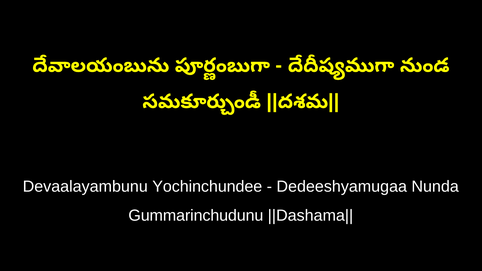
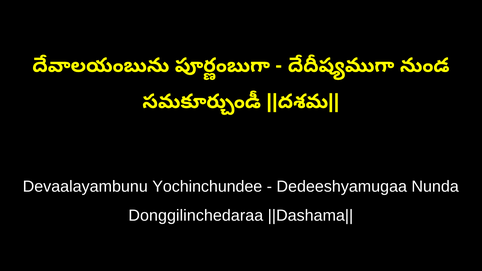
Gummarinchudunu: Gummarinchudunu -> Donggilinchedaraa (196, 216)
